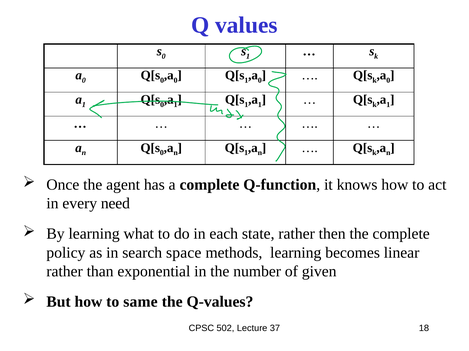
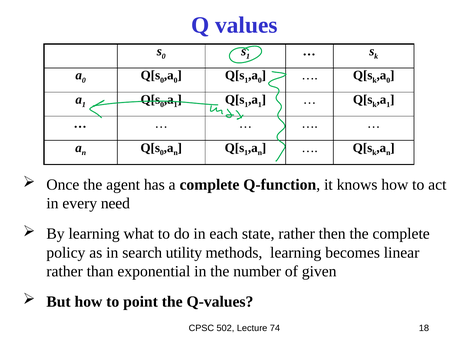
space: space -> utility (184, 253)
same: same -> point (141, 302)
37: 37 -> 74 (275, 329)
